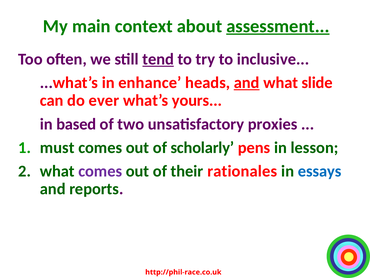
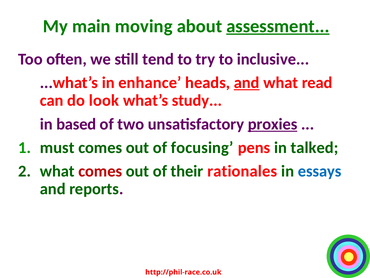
context: context -> moving (144, 26)
tend underline: present -> none (158, 59)
slide: slide -> read (317, 83)
ever: ever -> look (104, 100)
yours: yours -> study (197, 100)
proxies underline: none -> present (273, 124)
scholarly: scholarly -> focusing (202, 147)
lesson: lesson -> talked (315, 147)
comes colour: purple -> red (100, 171)
